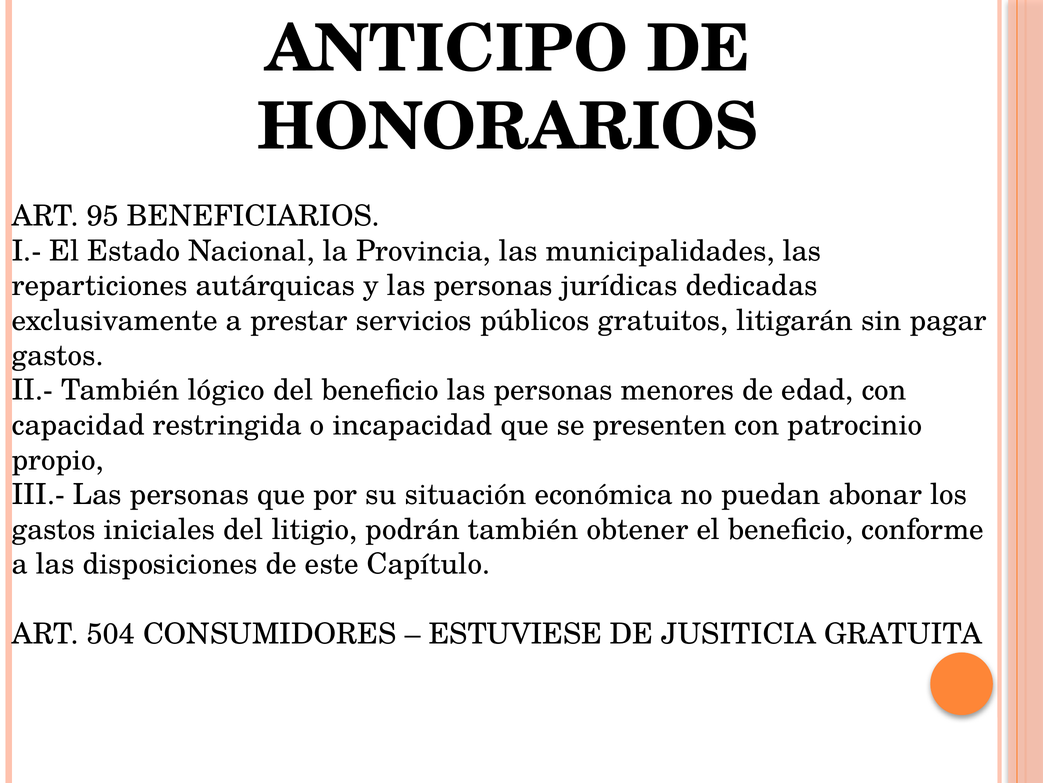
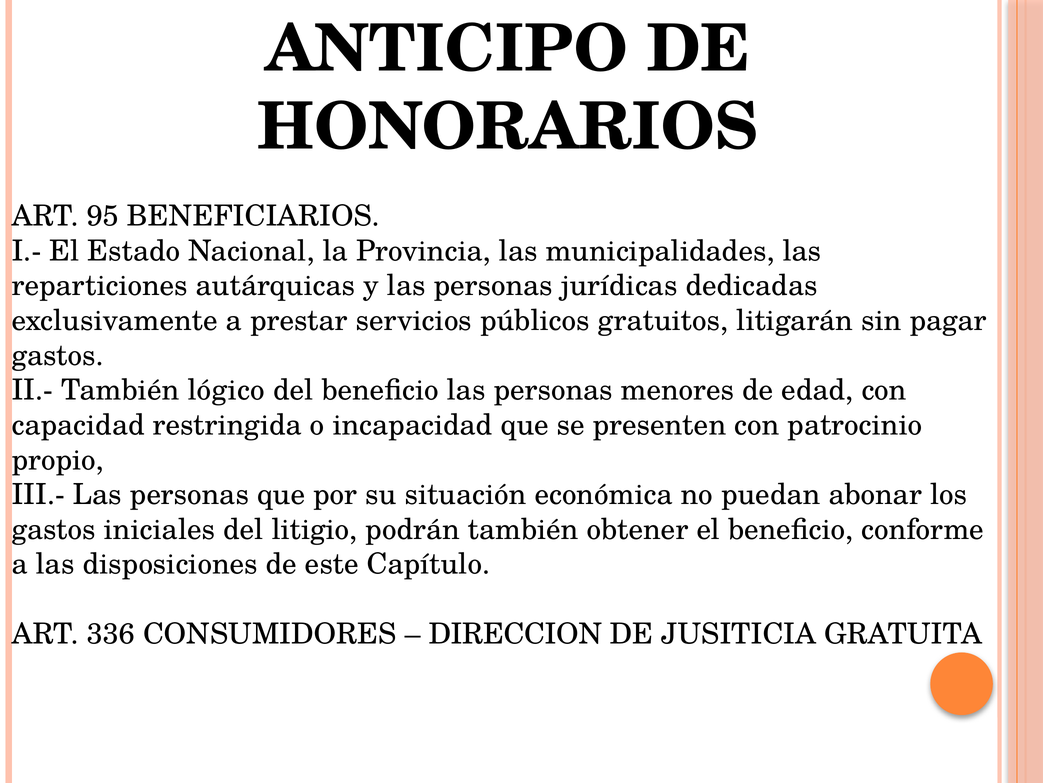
504: 504 -> 336 (111, 633)
ESTUVIESE: ESTUVIESE -> DIRECCION (515, 633)
